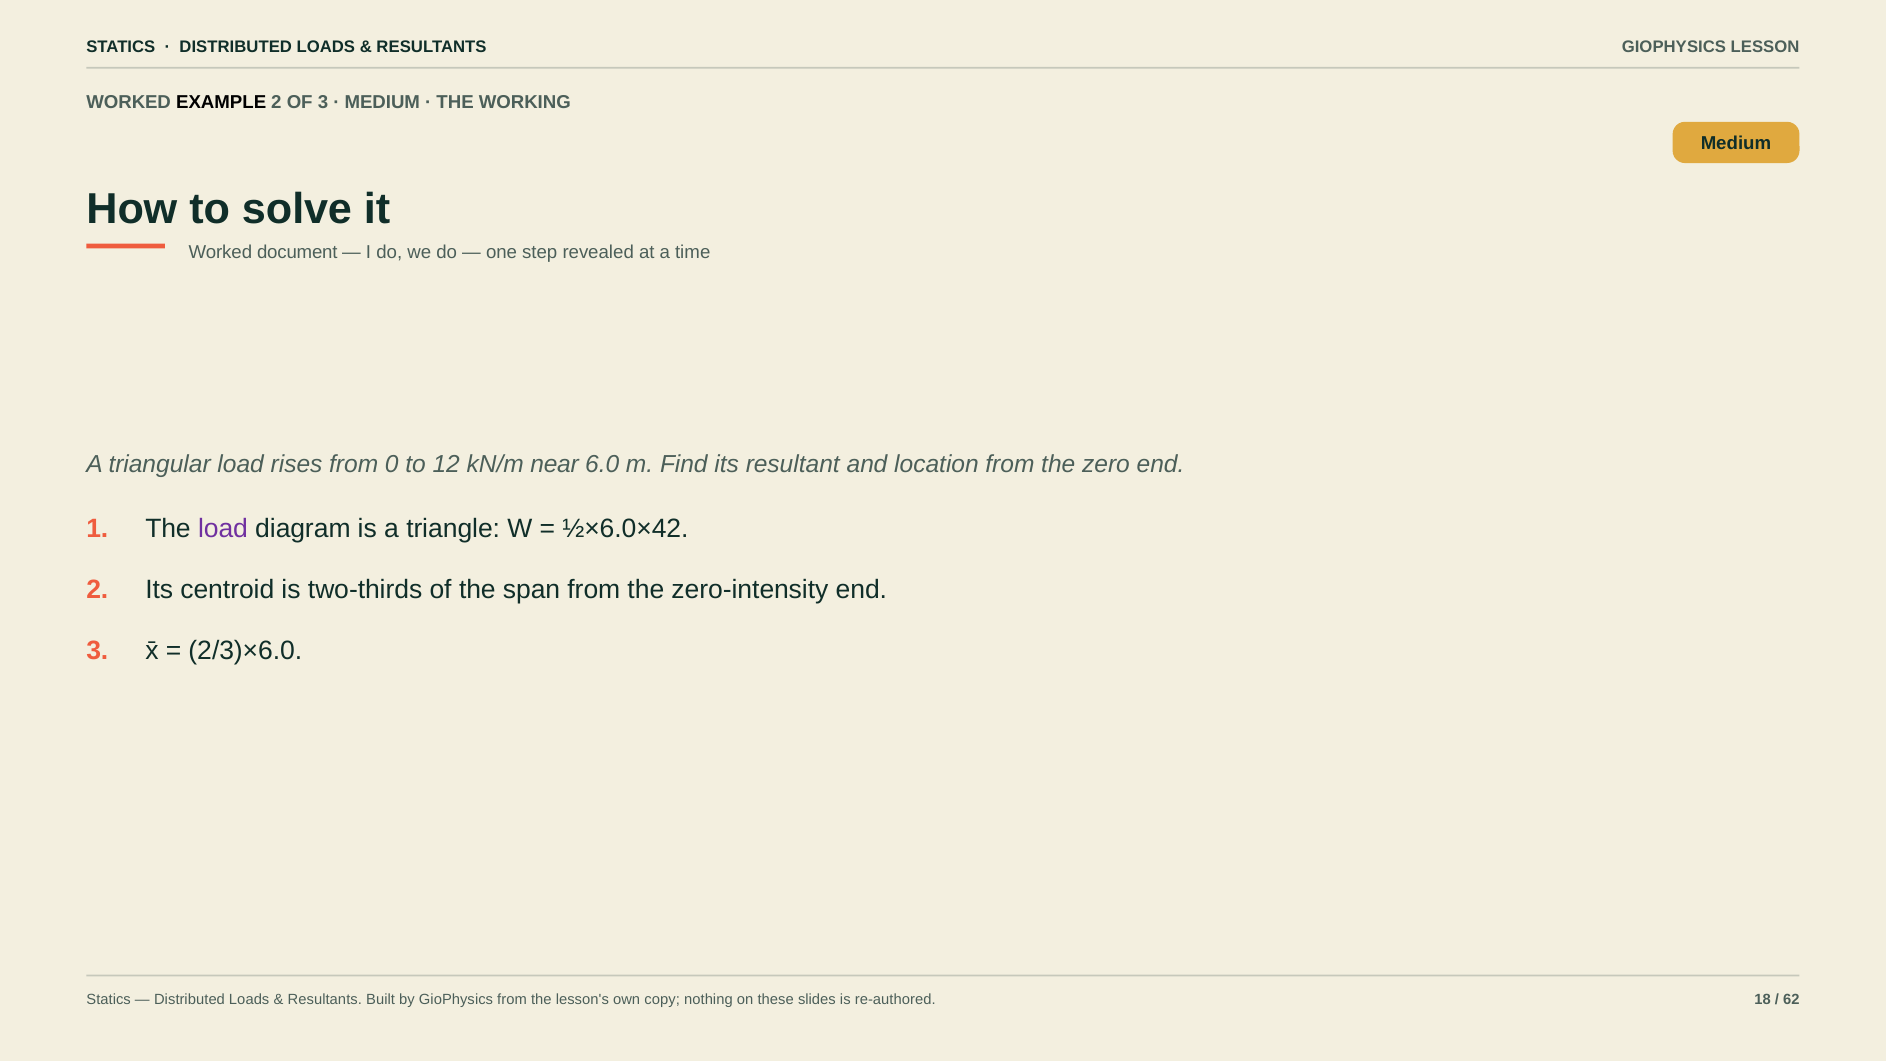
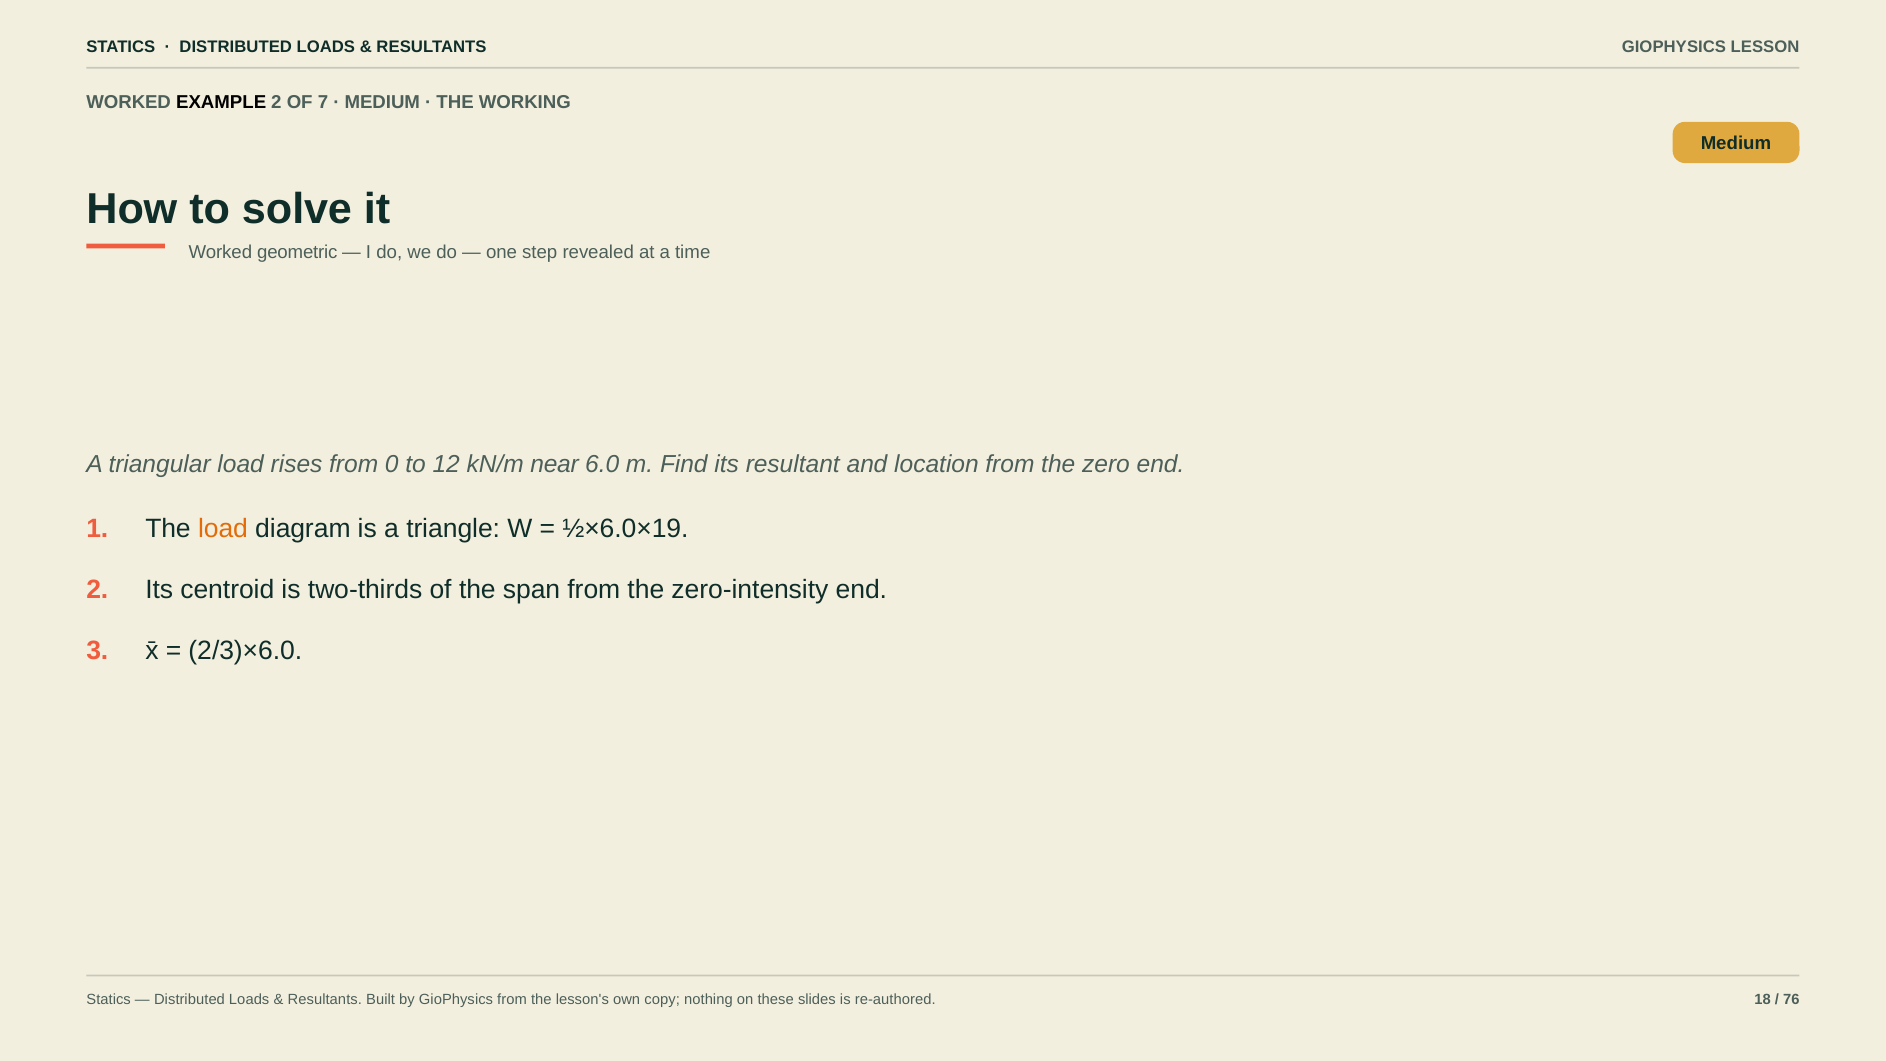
OF 3: 3 -> 7 (323, 103)
document: document -> geometric (297, 252)
load colour: purple -> orange (223, 529)
½×6.0×42: ½×6.0×42 -> ½×6.0×19 (625, 529)
62: 62 -> 76 (1791, 1000)
